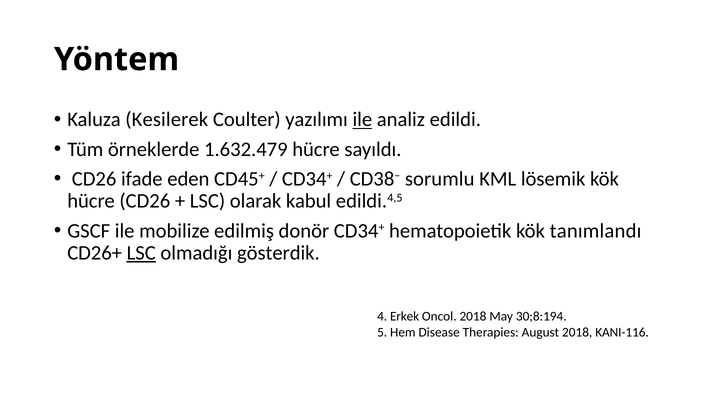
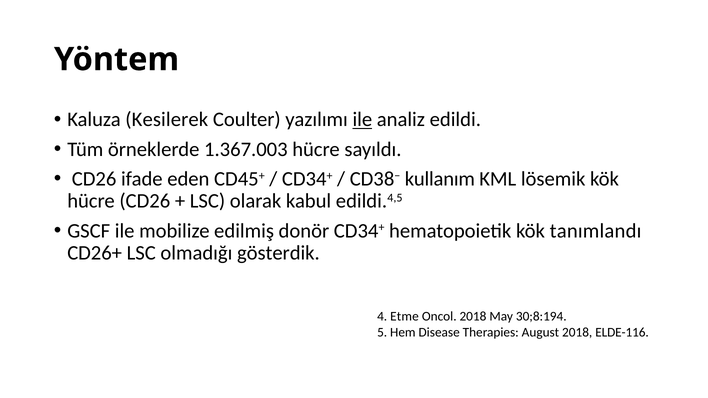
1.632.479: 1.632.479 -> 1.367.003 (246, 149)
sorumlu: sorumlu -> kullanım (440, 179)
LSC underline: present -> none (141, 253)
Erkek: Erkek -> Etme (404, 317)
KANI-116: KANI-116 -> ELDE-116 (622, 332)
